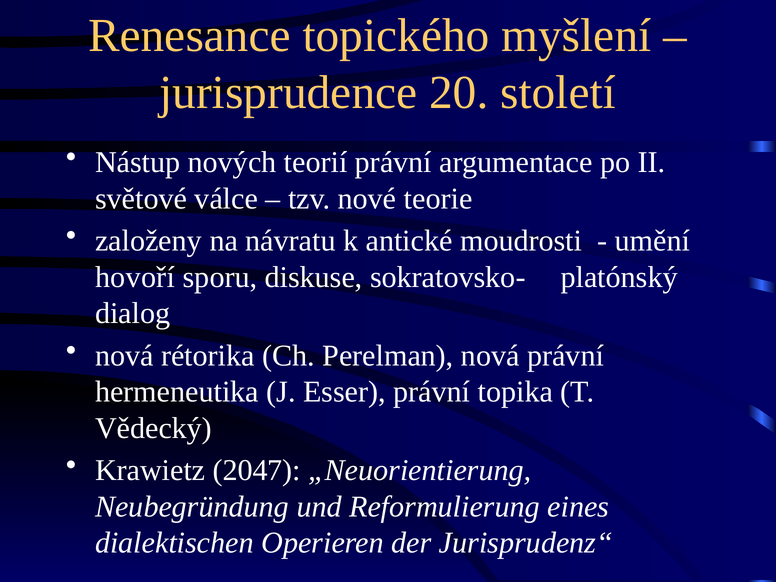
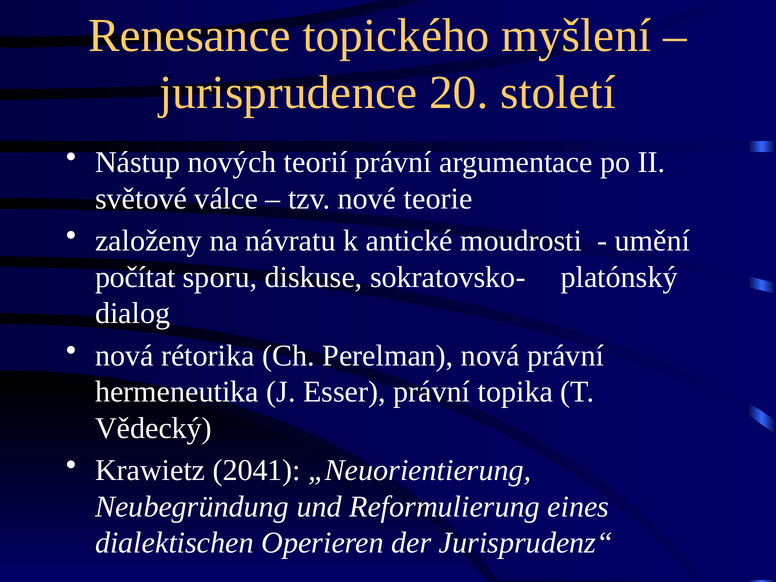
hovoří: hovoří -> počítat (135, 277)
2047: 2047 -> 2041 (257, 470)
